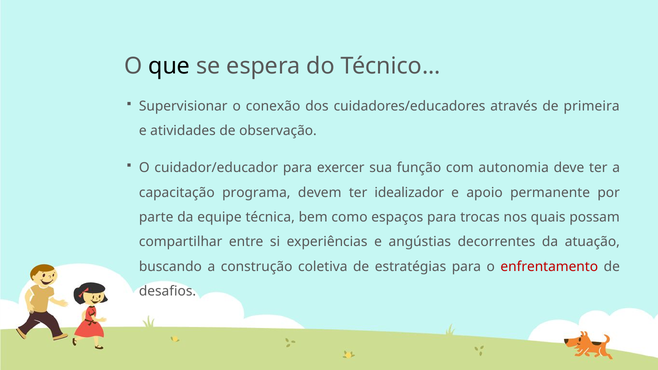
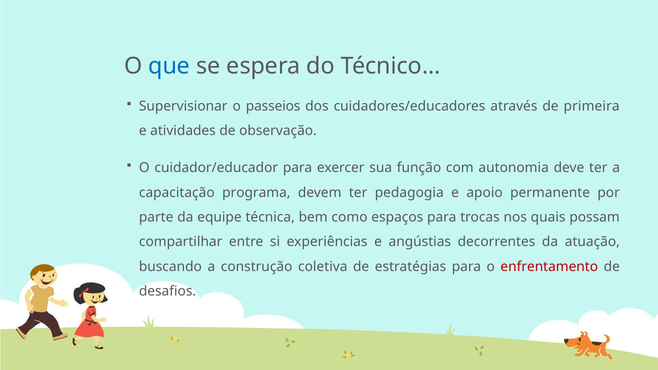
que colour: black -> blue (169, 66)
conexão: conexão -> passeios (273, 106)
idealizador: idealizador -> pedagogia (409, 193)
